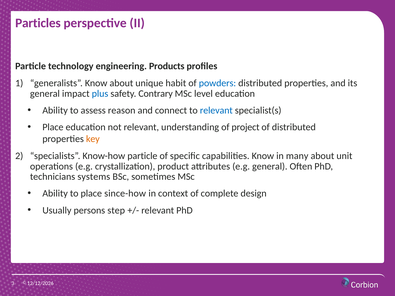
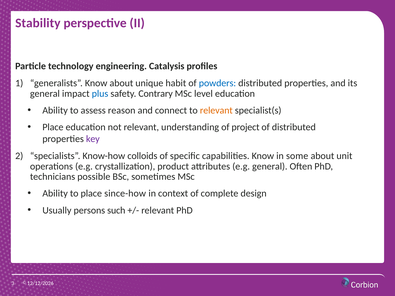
Particles: Particles -> Stability (38, 23)
Products: Products -> Catalysis (167, 66)
relevant colour: blue -> orange (216, 110)
key colour: orange -> purple (93, 139)
Know-how particle: particle -> colloids (142, 156)
many: many -> some (297, 156)
systems: systems -> possible (94, 177)
step: step -> such (116, 210)
